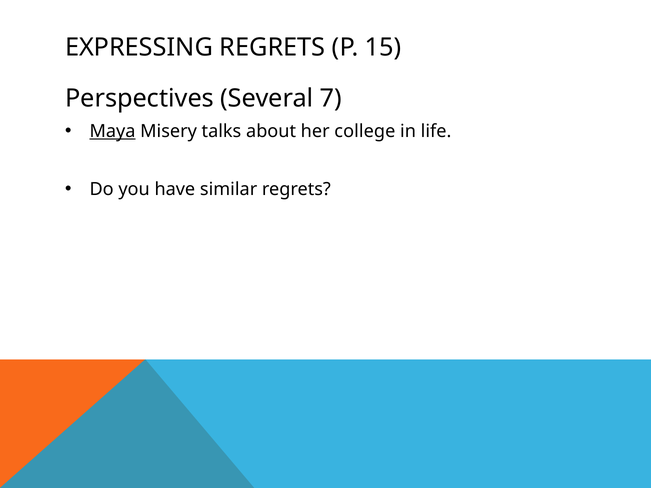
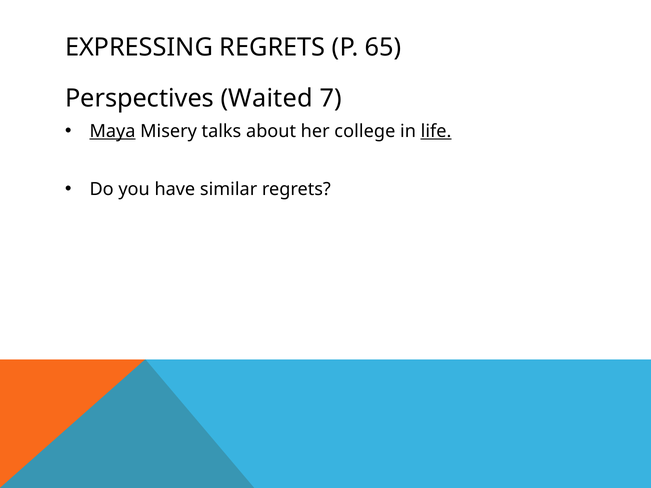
15: 15 -> 65 (383, 47)
Several: Several -> Waited (267, 99)
life underline: none -> present (436, 131)
